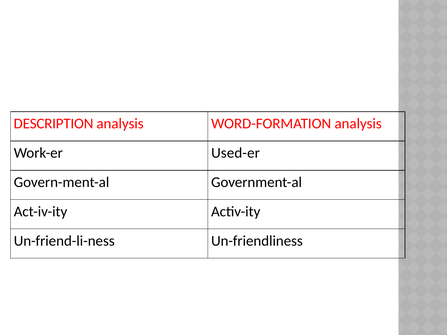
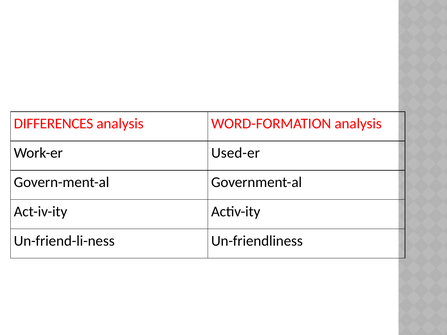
DESCRIPTION: DESCRIPTION -> DIFFERENCES (54, 124)
